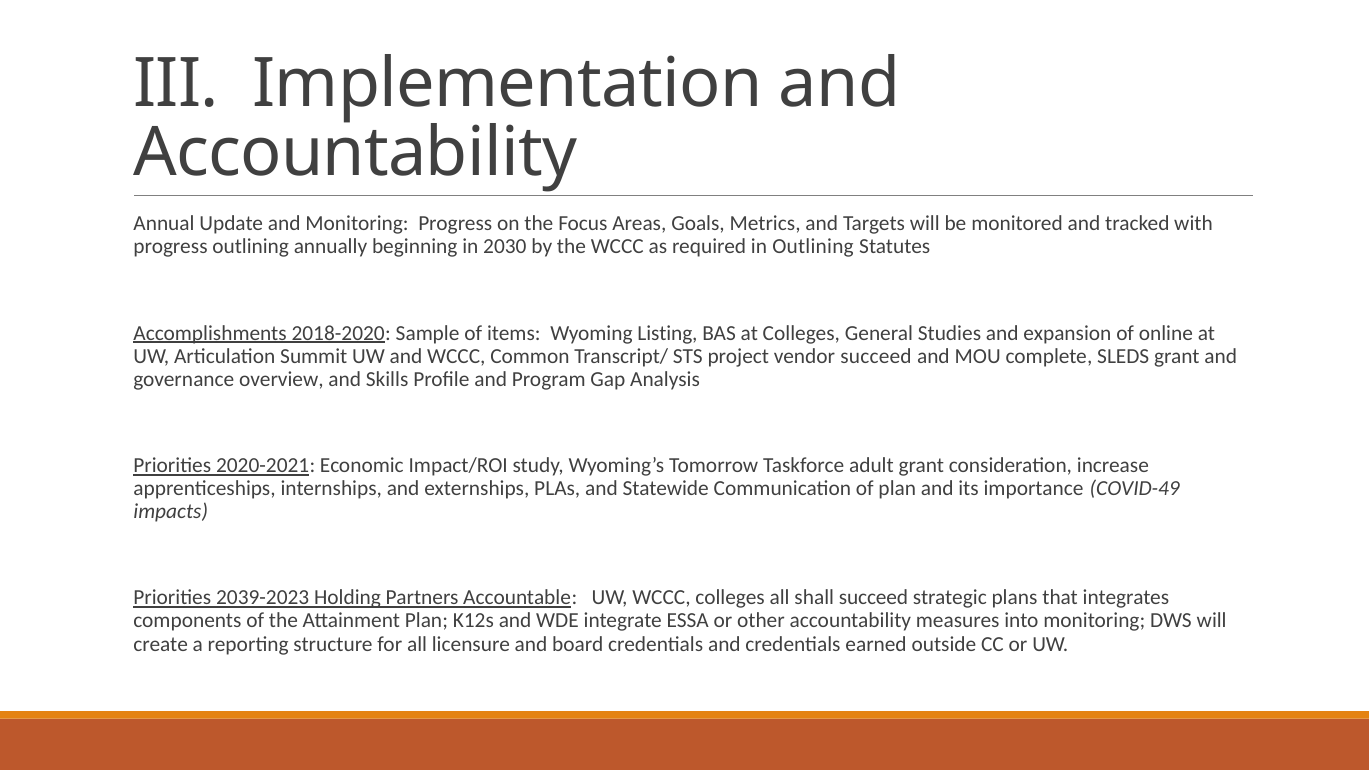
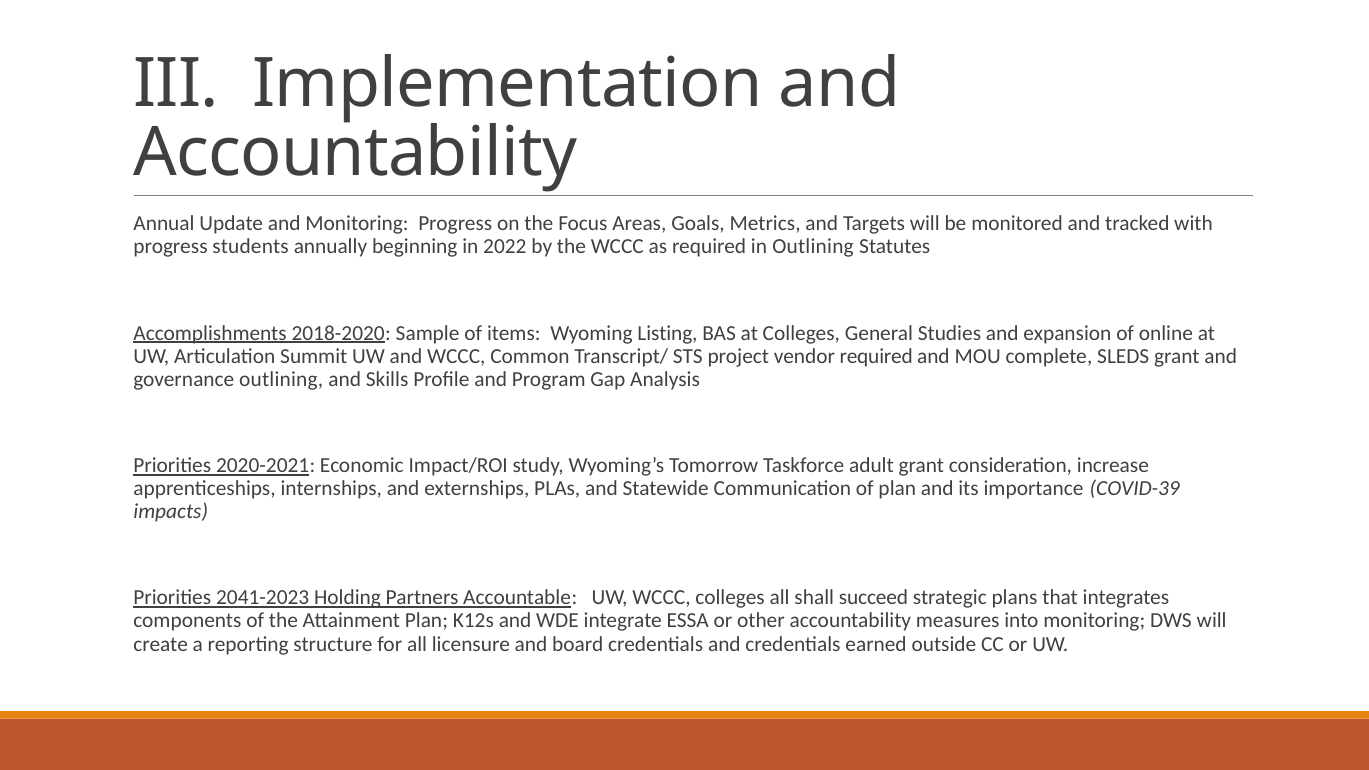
progress outlining: outlining -> students (251, 247)
2030: 2030 -> 2022 (505, 247)
vendor succeed: succeed -> required (876, 356)
governance overview: overview -> outlining (281, 379)
COVID-49: COVID-49 -> COVID-39 (1135, 489)
2039-2023: 2039-2023 -> 2041-2023 (263, 598)
